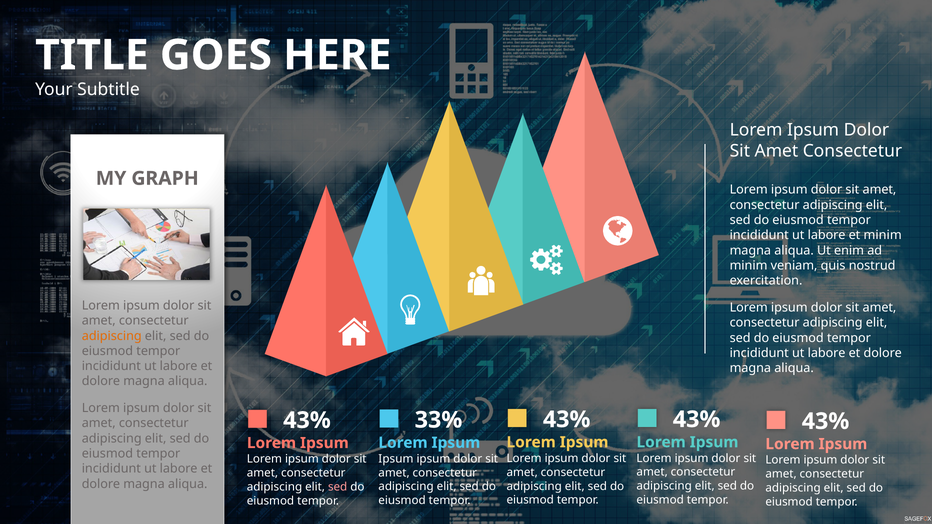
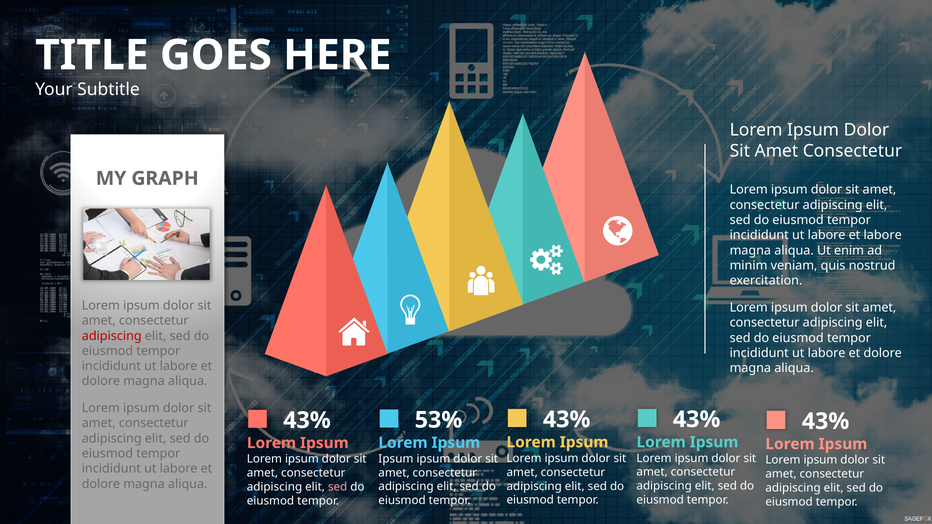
et minim: minim -> labore (883, 235)
adipiscing colour: orange -> red (112, 336)
33%: 33% -> 53% (439, 420)
